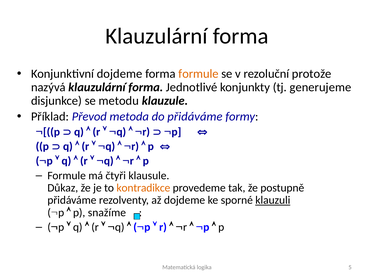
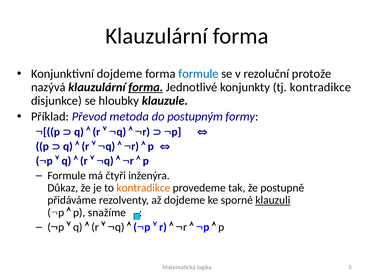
formule colour: orange -> blue (199, 74)
forma underline: none -> present (146, 87)
tj generujeme: generujeme -> kontradikce (320, 87)
metodu: metodu -> hloubky (119, 101)
do přidáváme: přidáváme -> postupným (195, 117)
klausule: klausule -> inženýra (149, 176)
